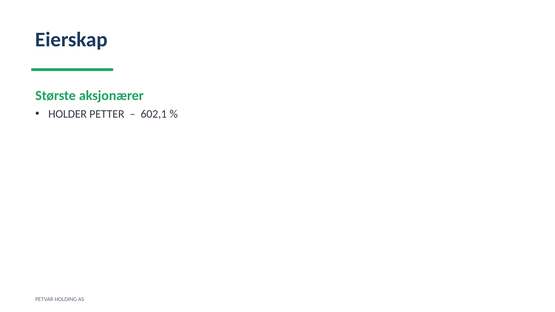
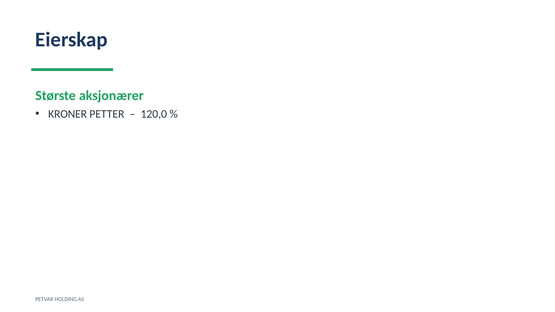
HOLDER: HOLDER -> KRONER (68, 114)
602,1: 602,1 -> 120,0 (154, 114)
